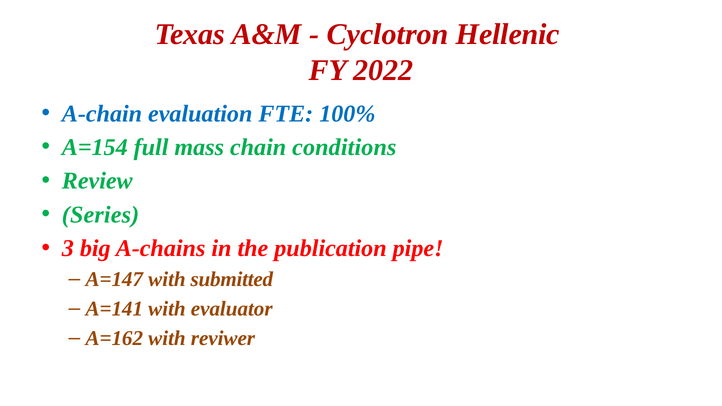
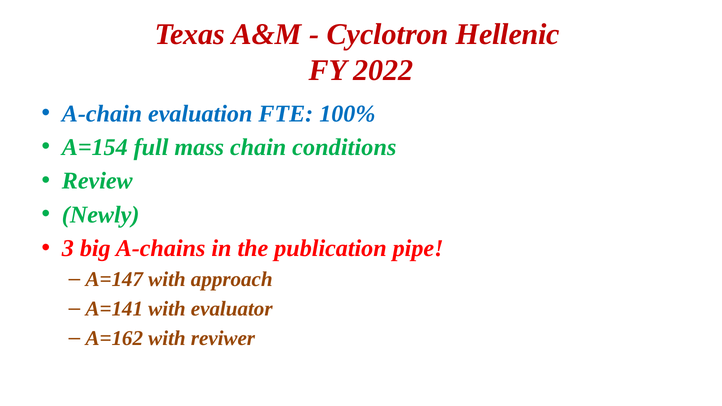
Series: Series -> Newly (101, 215)
submitted: submitted -> approach (232, 280)
